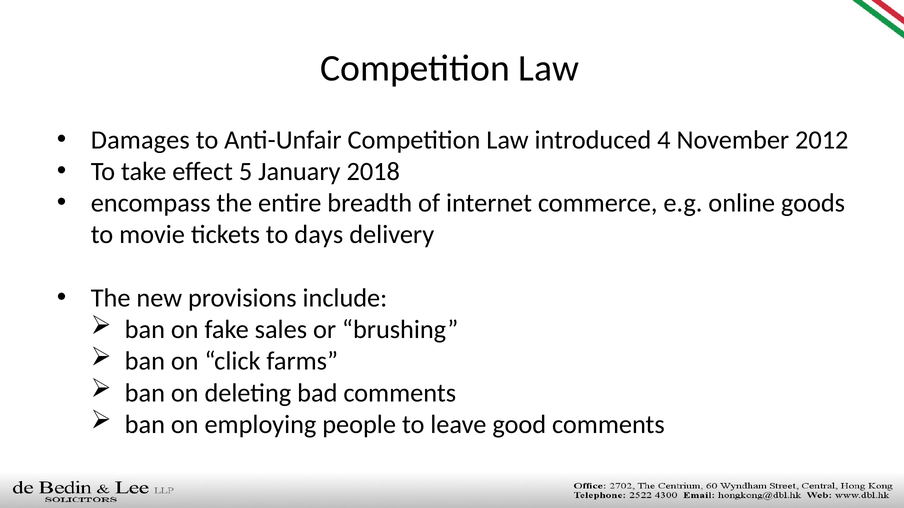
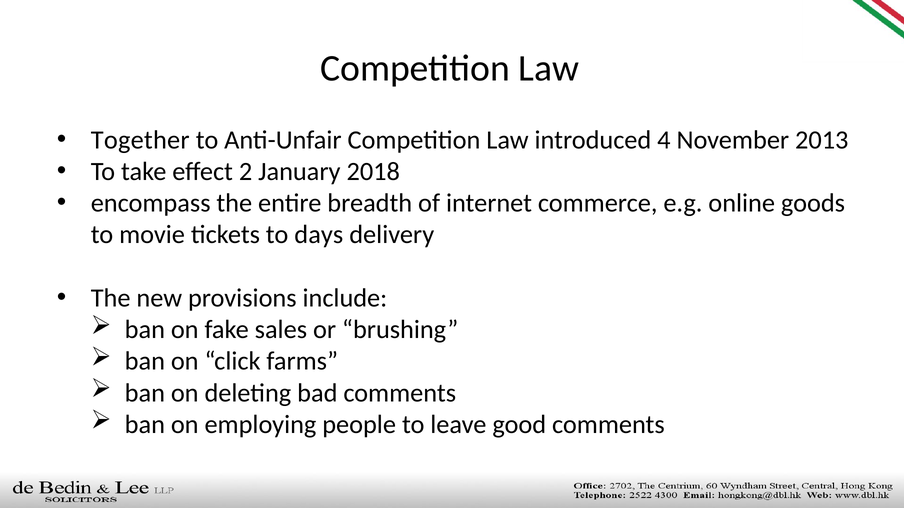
Damages: Damages -> Together (140, 140)
2012: 2012 -> 2013 (822, 140)
5: 5 -> 2 (246, 172)
